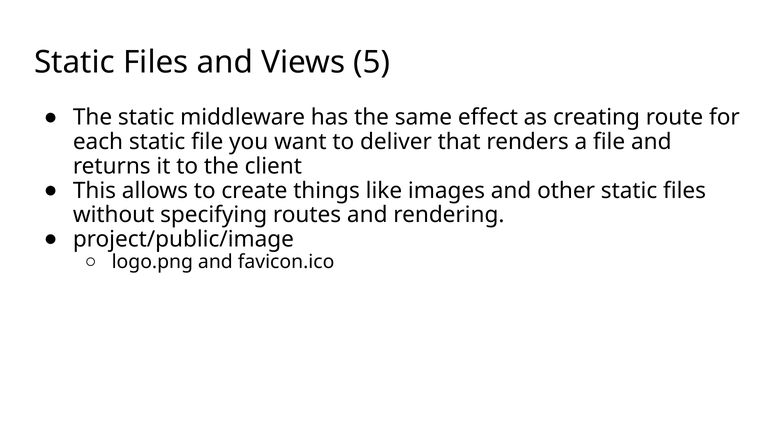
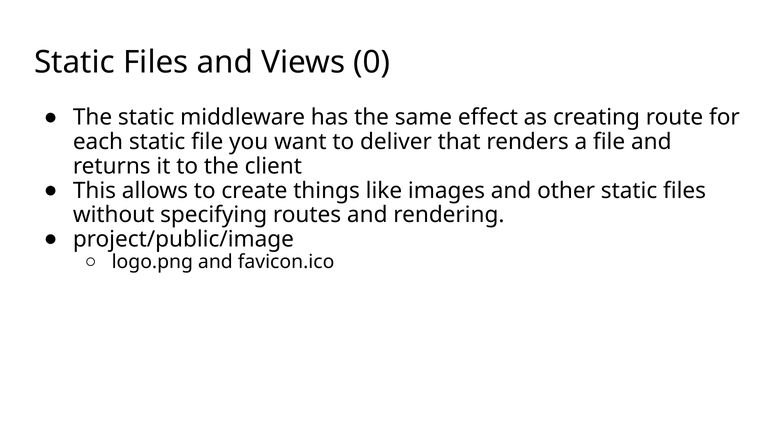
5: 5 -> 0 (372, 62)
